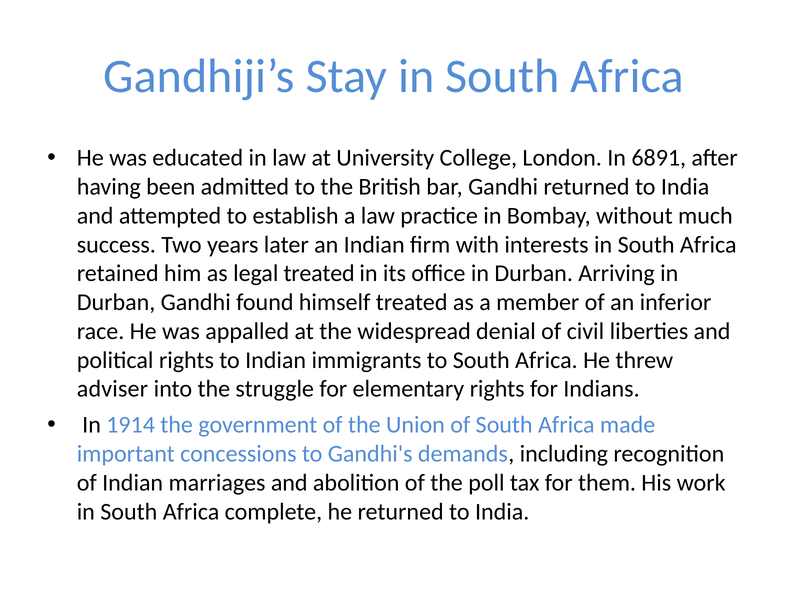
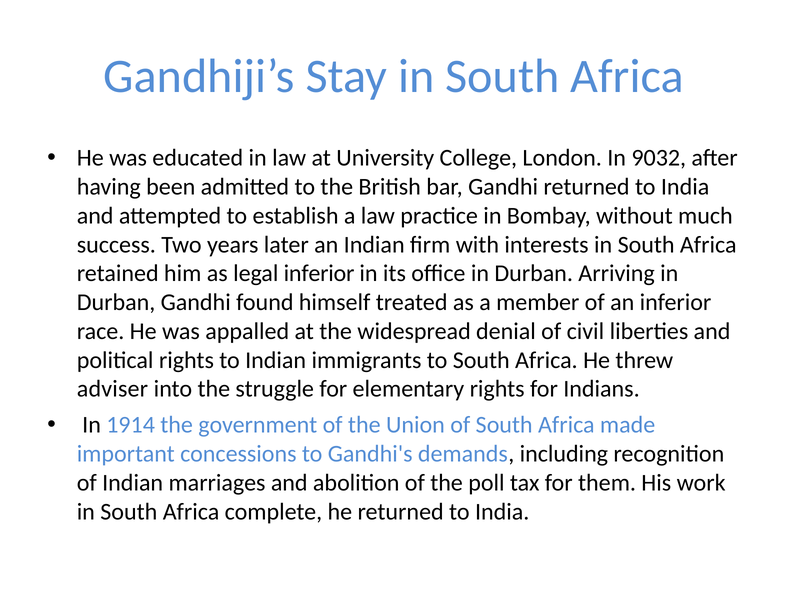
6891: 6891 -> 9032 (659, 158)
legal treated: treated -> inferior (319, 274)
